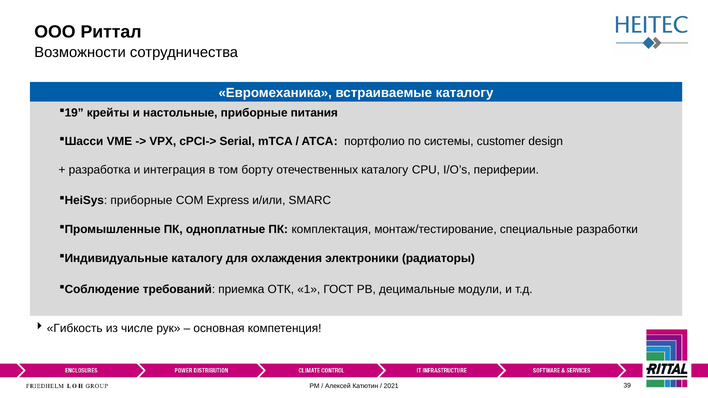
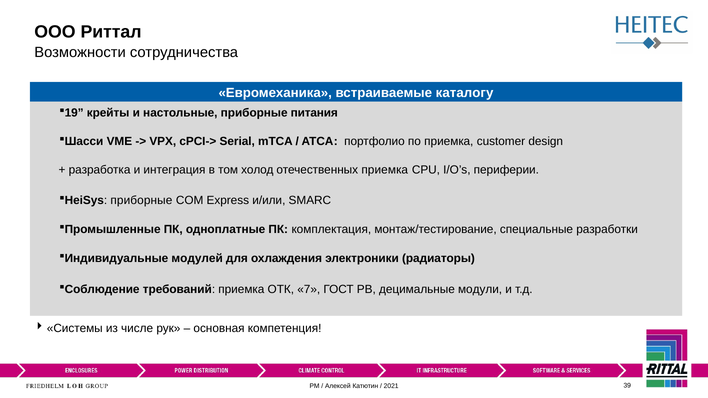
по системы: системы -> приемка (449, 142)
борту: борту -> холод (257, 170)
отечественных каталогу: каталогу -> приемка (385, 170)
каталогу: каталогу -> модулей (197, 258)
1: 1 -> 7 (309, 289)
Гибкость: Гибкость -> Системы (75, 329)
